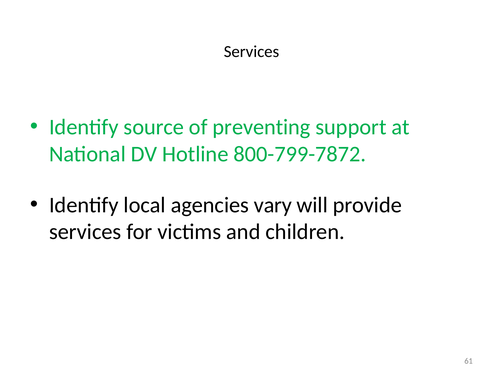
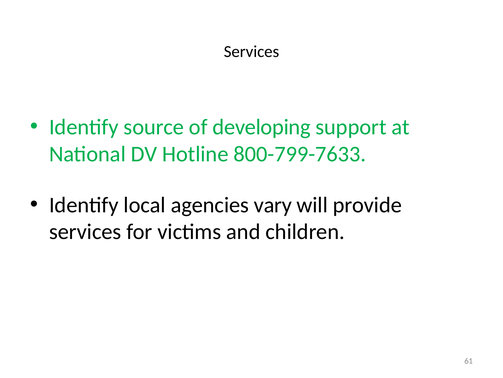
preventing: preventing -> developing (262, 127)
800-799-7872: 800-799-7872 -> 800-799-7633 (300, 154)
